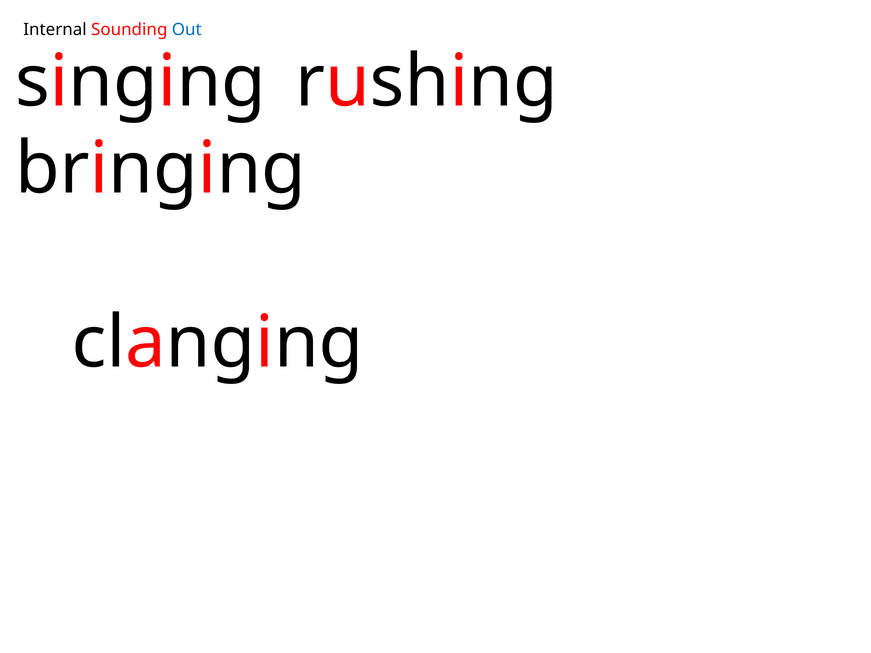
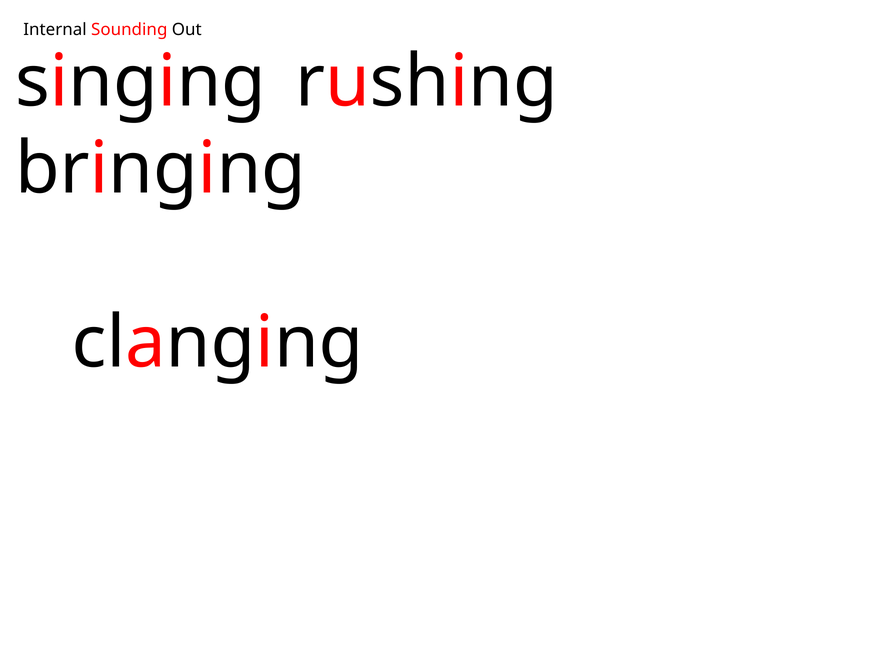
Out colour: blue -> black (187, 30)
